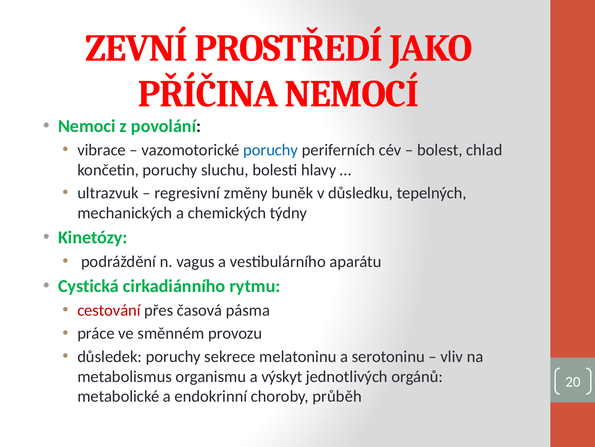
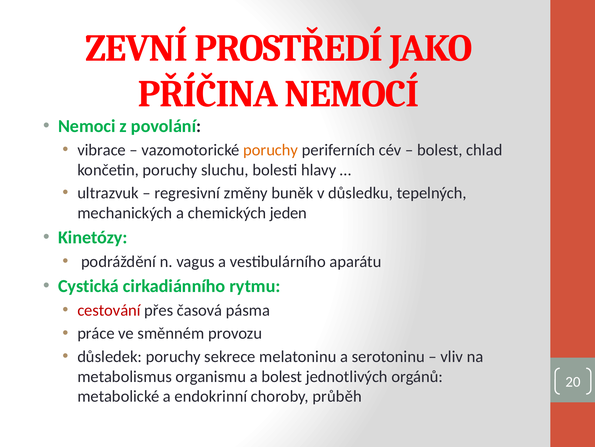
poruchy colour: blue -> orange (271, 150)
týdny: týdny -> jeden (288, 213)
a výskyt: výskyt -> bolest (282, 376)
